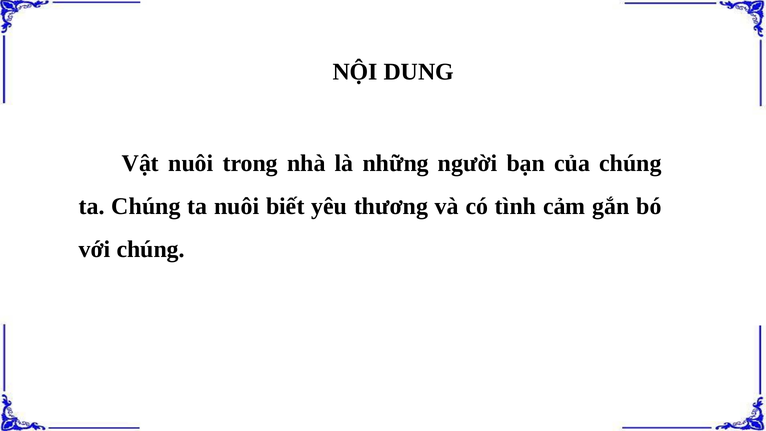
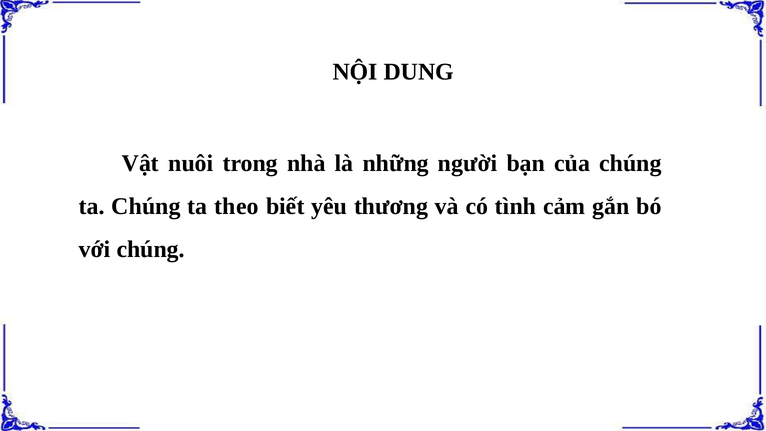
ta nuôi: nuôi -> theo (237, 206)
